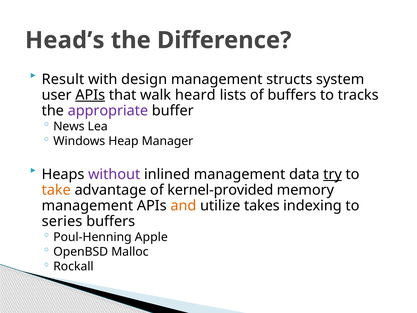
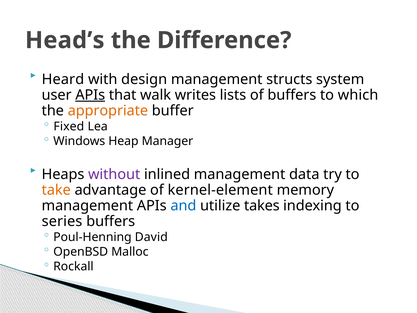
Result: Result -> Heard (63, 79)
heard: heard -> writes (195, 95)
tracks: tracks -> which (358, 95)
appropriate colour: purple -> orange (108, 111)
News: News -> Fixed (69, 126)
try underline: present -> none (333, 174)
kernel-provided: kernel-provided -> kernel-element (220, 190)
and colour: orange -> blue (183, 205)
Apple: Apple -> David (151, 237)
